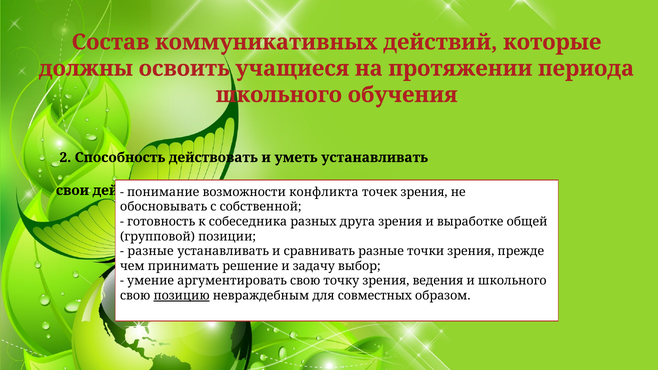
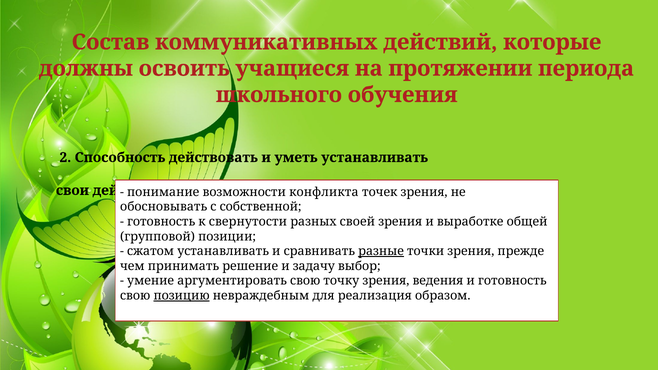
собеседника: собеседника -> свернутости (248, 222)
друга: друга -> своей (357, 222)
разные: разные -> сжатом (151, 251)
разные underline: none -> present (381, 251)
и школьного: школьного -> готовность (512, 281)
совместных: совместных -> реализация (375, 296)
